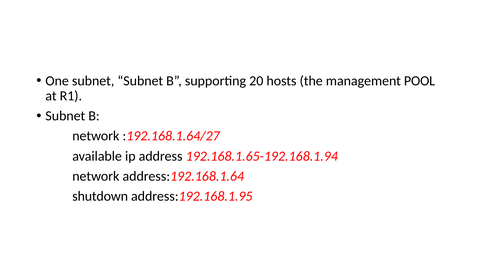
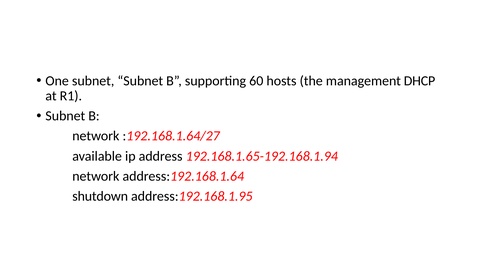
20: 20 -> 60 (256, 81)
POOL: POOL -> DHCP (420, 81)
